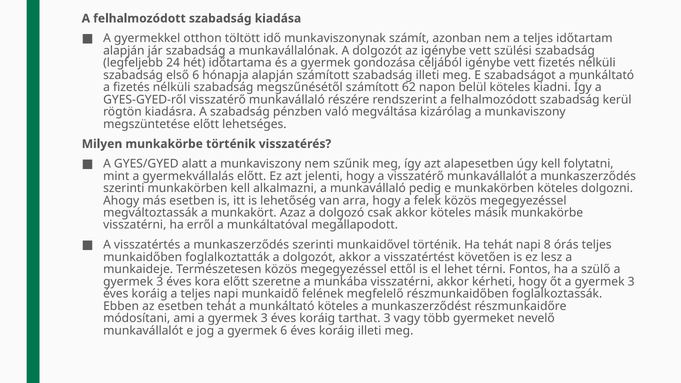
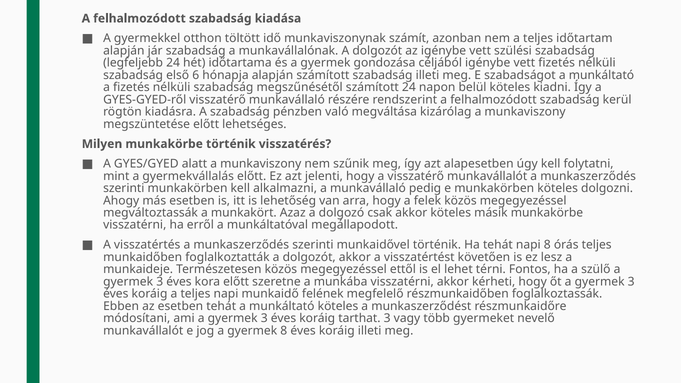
számított 62: 62 -> 24 (409, 87)
gyermek 6: 6 -> 8 (284, 331)
